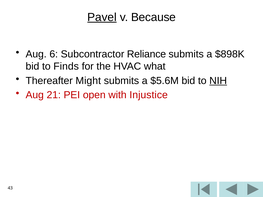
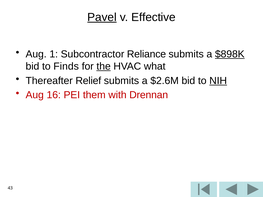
Because: Because -> Effective (153, 17)
6: 6 -> 1 (54, 54)
$898K underline: none -> present (230, 54)
the underline: none -> present (104, 66)
Might: Might -> Relief (88, 81)
$5.6M: $5.6M -> $2.6M (165, 81)
21: 21 -> 16 (54, 95)
open: open -> them (94, 95)
Injustice: Injustice -> Drennan (149, 95)
